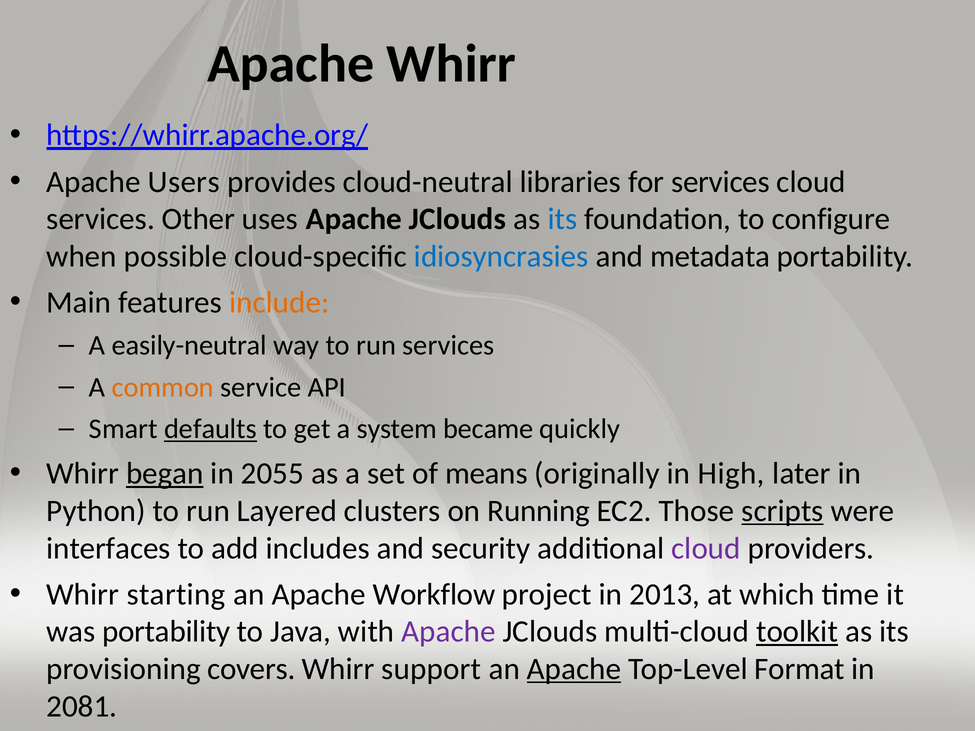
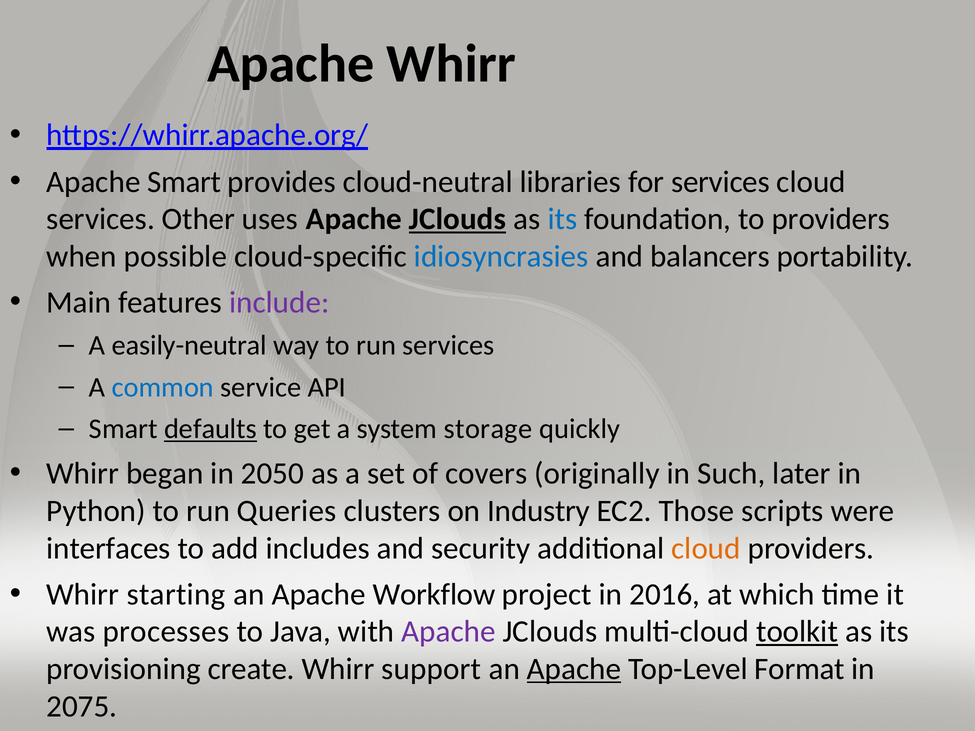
Apache Users: Users -> Smart (184, 182)
JClouds underline: none -> present (457, 219)
to configure: configure -> providers (831, 219)
metadata: metadata -> balancers (710, 257)
include colour: orange -> purple (279, 303)
common colour: orange -> blue (163, 387)
became: became -> storage (488, 429)
began underline: present -> none (165, 474)
2055: 2055 -> 2050 (272, 474)
means: means -> covers (486, 474)
High: High -> Such (731, 474)
Layered: Layered -> Queries (287, 511)
Running: Running -> Industry (539, 511)
scripts underline: present -> none (782, 511)
cloud colour: purple -> orange (706, 548)
2013: 2013 -> 2016 (665, 594)
was portability: portability -> processes (166, 632)
covers: covers -> create (251, 669)
2081: 2081 -> 2075 (82, 707)
